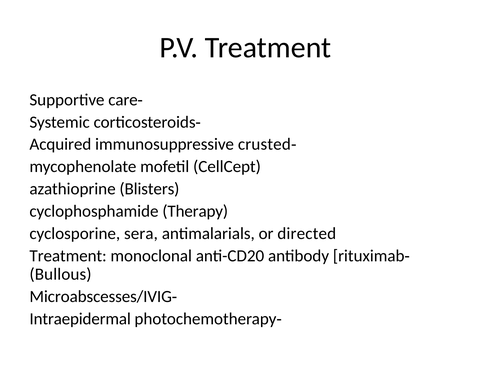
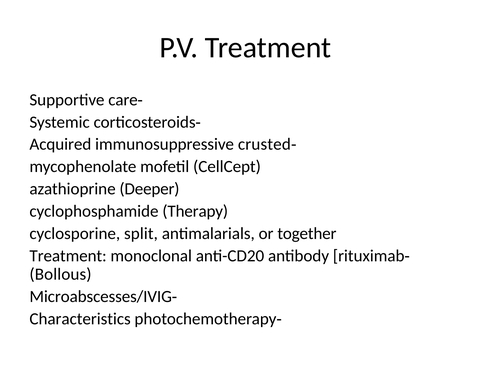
Blisters: Blisters -> Deeper (149, 189)
sera: sera -> split (141, 234)
directed: directed -> together (307, 234)
Bullous: Bullous -> Bollous (60, 274)
Intraepidermal: Intraepidermal -> Characteristics (80, 319)
